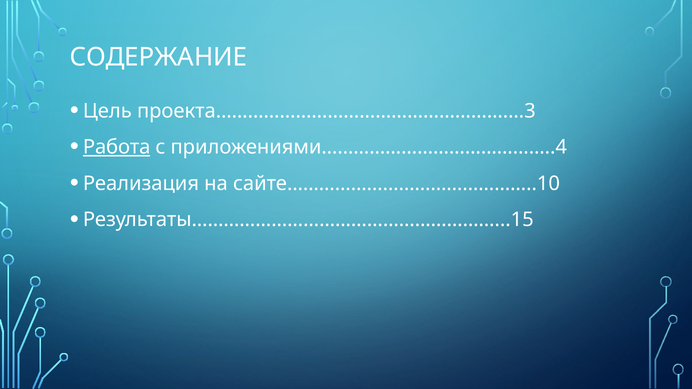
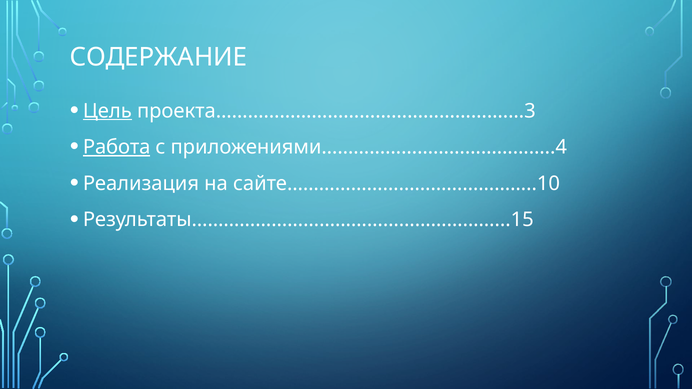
Цель underline: none -> present (107, 111)
